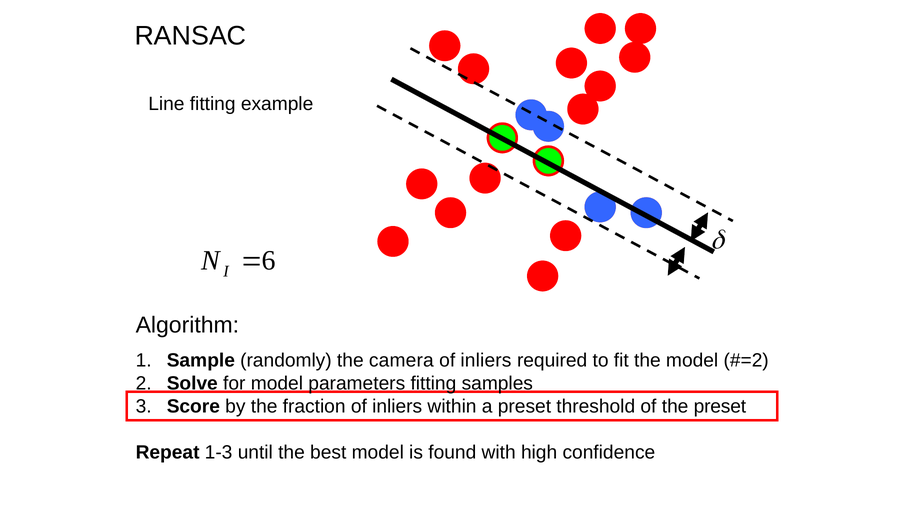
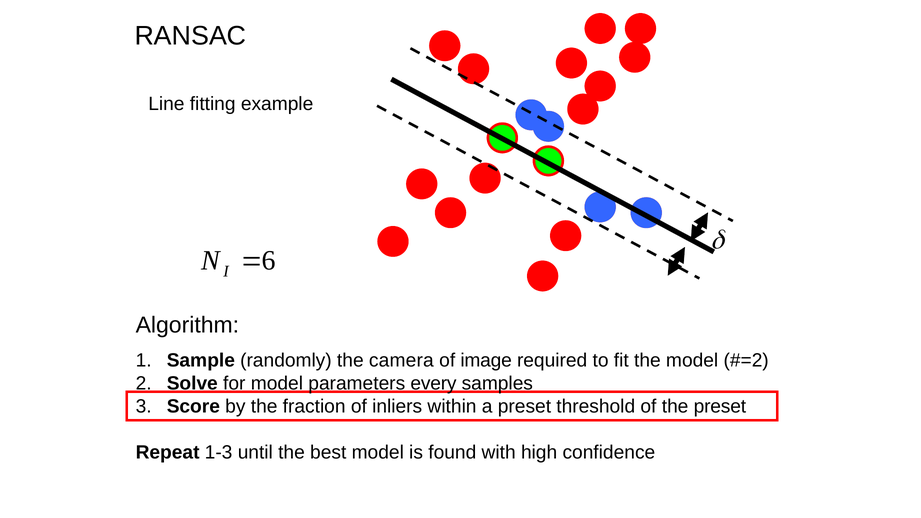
inliers: inliers -> image (486, 360)
parameters fitting: fitting -> every (434, 384)
